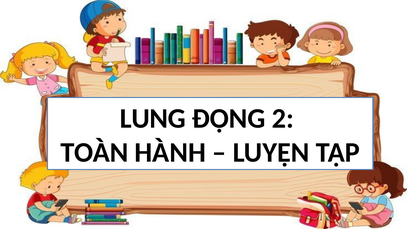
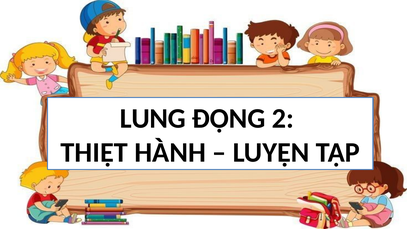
TOÀN: TOÀN -> THIỆT (94, 152)
